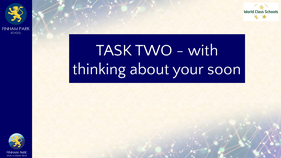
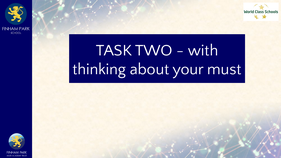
soon: soon -> must (224, 69)
